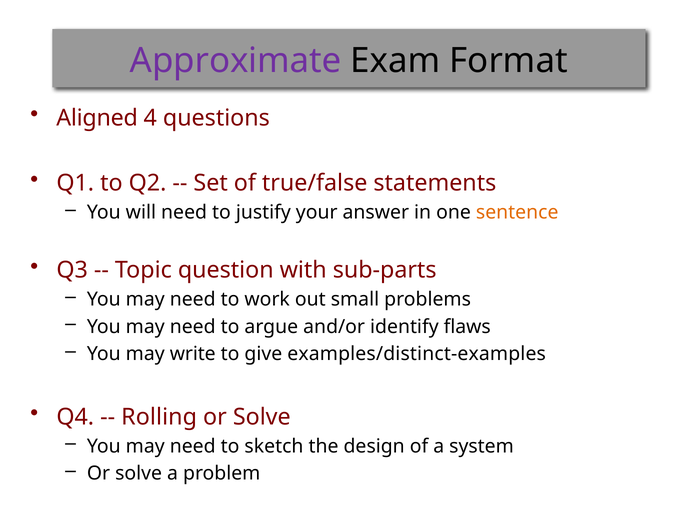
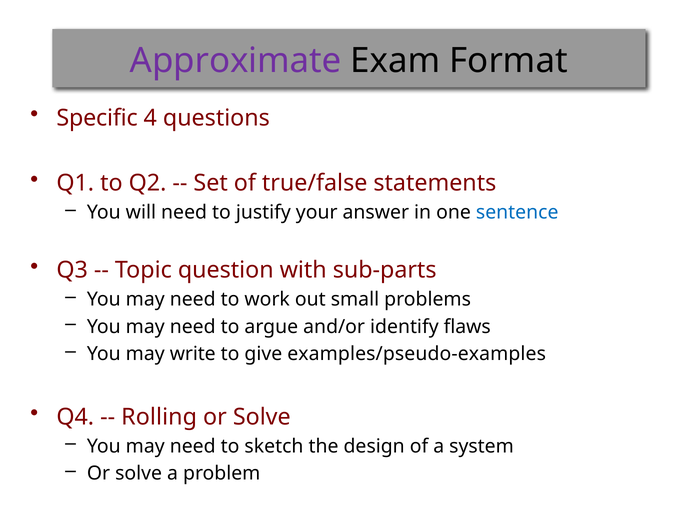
Aligned: Aligned -> Specific (97, 118)
sentence colour: orange -> blue (517, 212)
examples/distinct-examples: examples/distinct-examples -> examples/pseudo-examples (417, 353)
